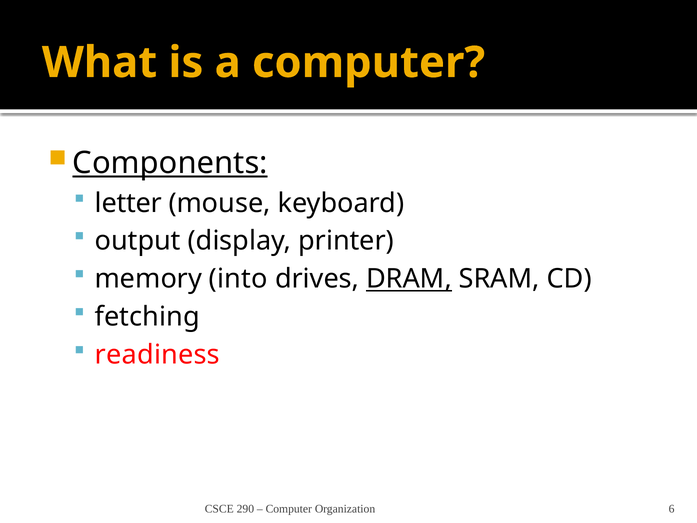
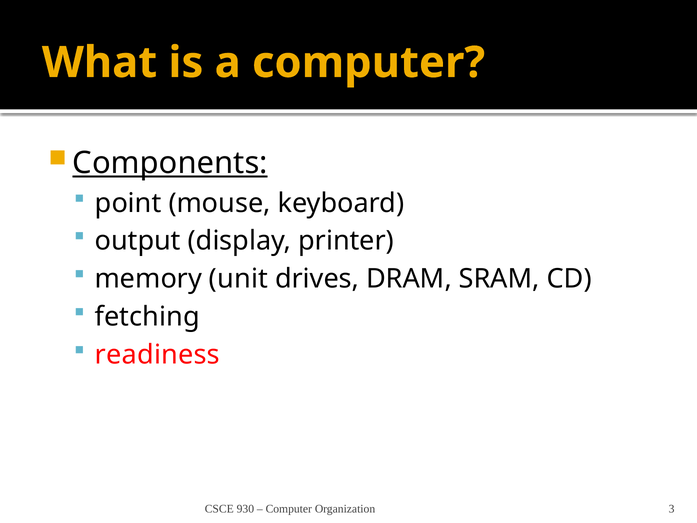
letter: letter -> point (128, 203)
into: into -> unit (238, 279)
DRAM underline: present -> none (409, 279)
290: 290 -> 930 (245, 508)
6: 6 -> 3 (672, 508)
